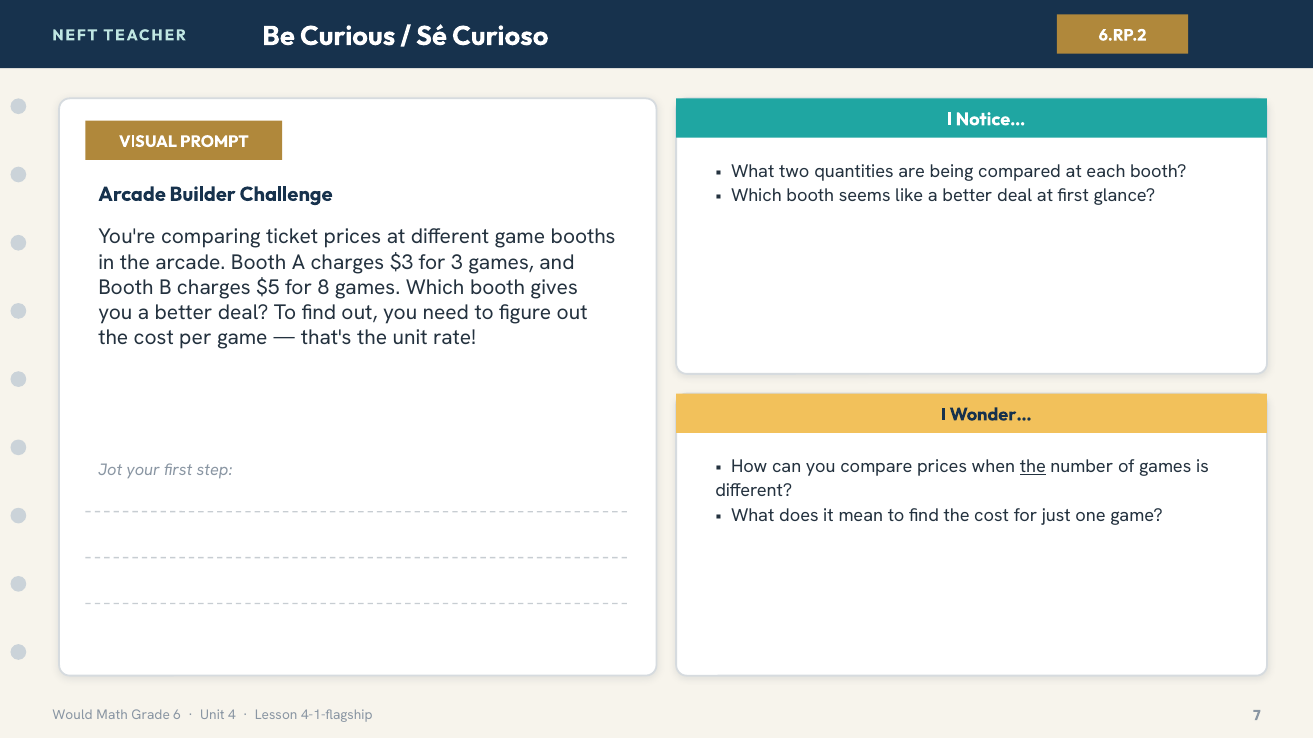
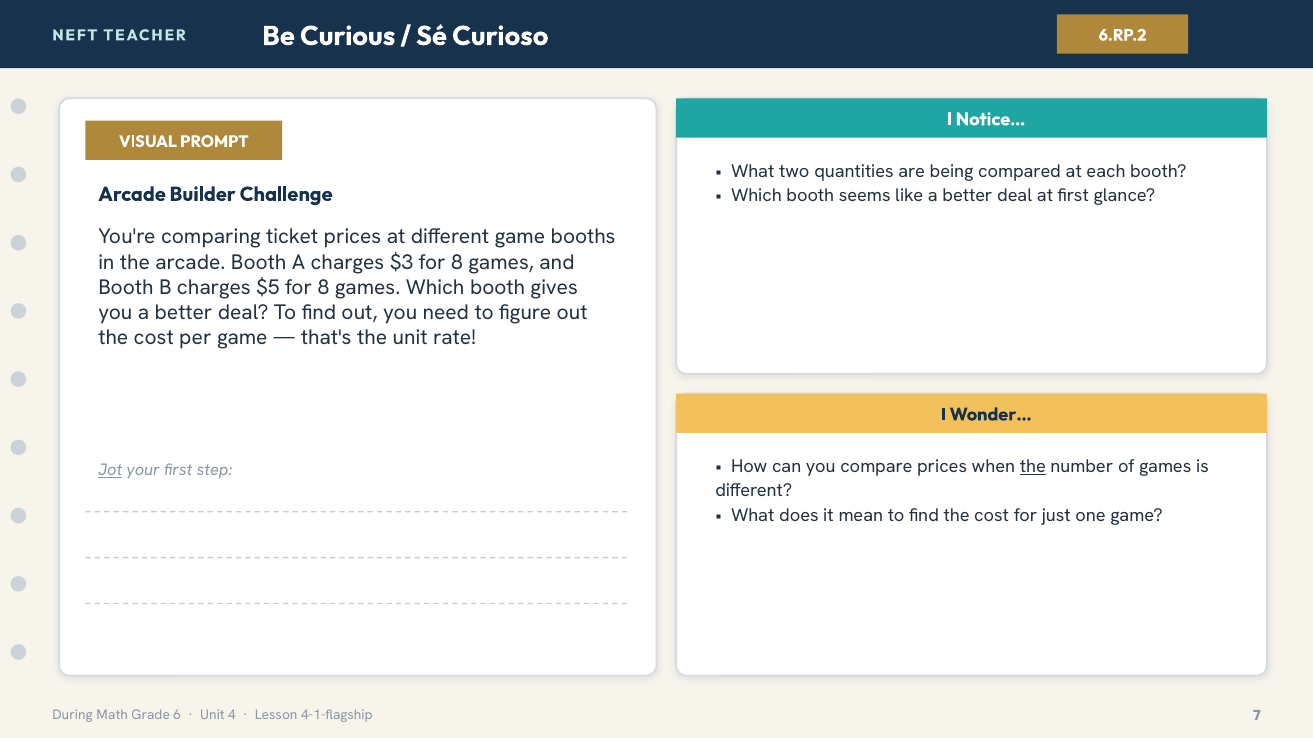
$3 for 3: 3 -> 8 (457, 262)
Jot underline: none -> present (110, 471)
Would: Would -> During (73, 716)
